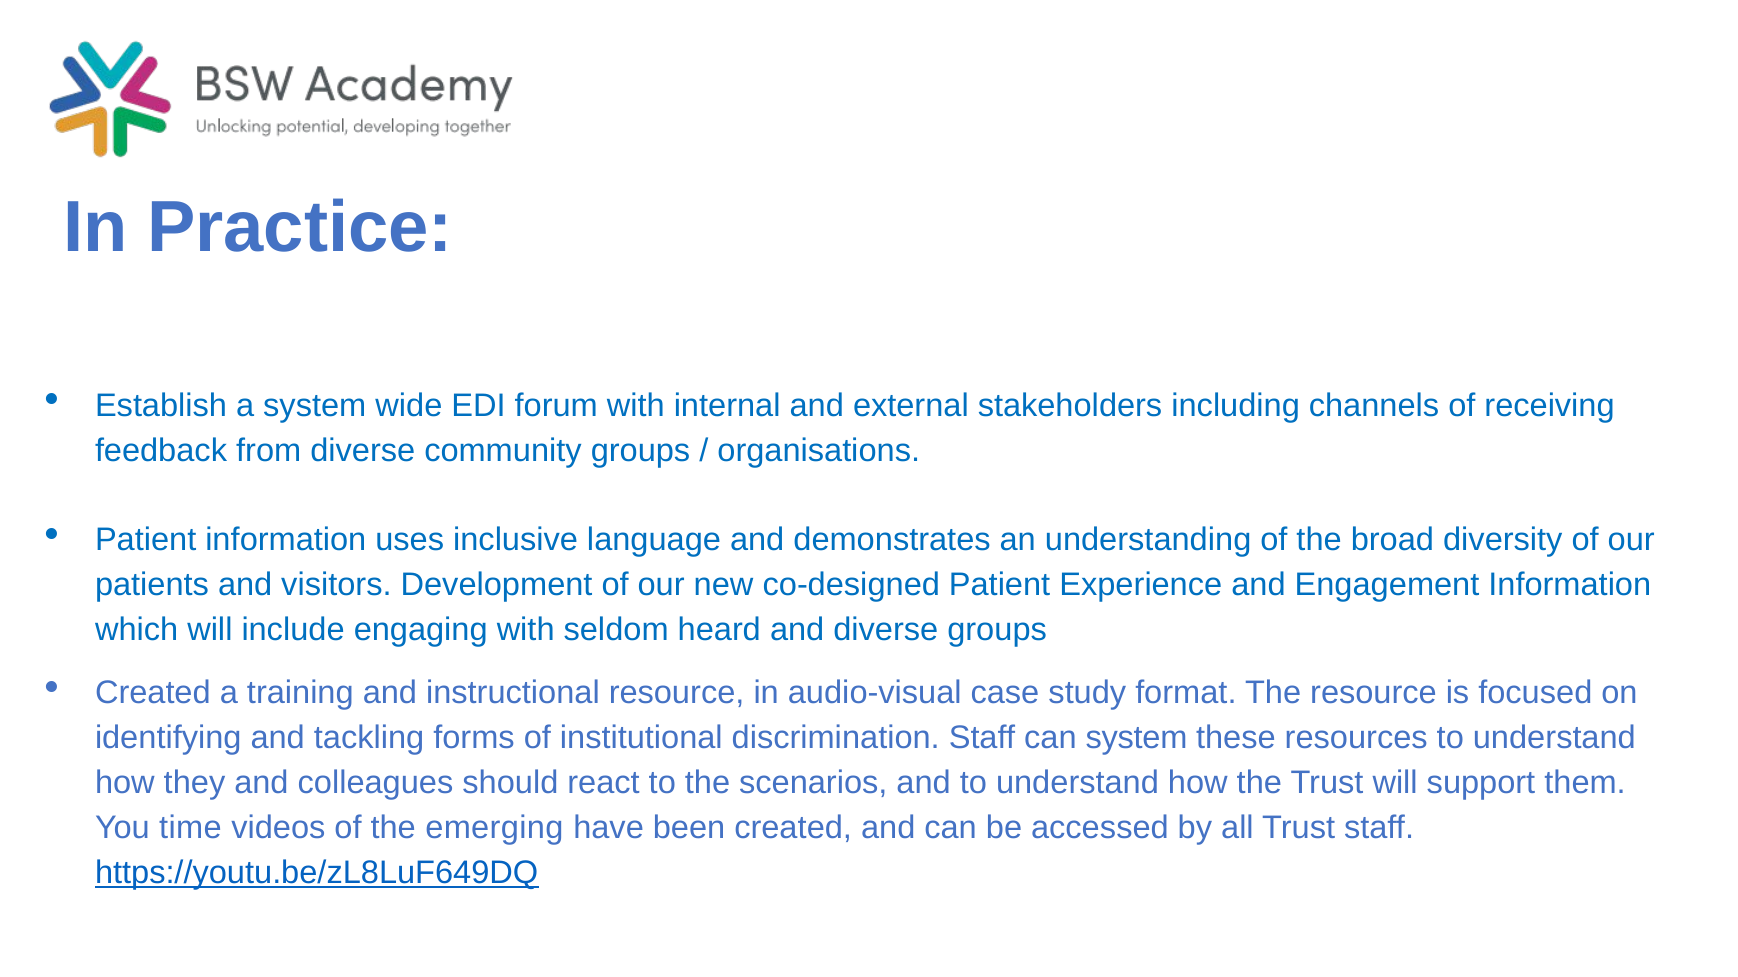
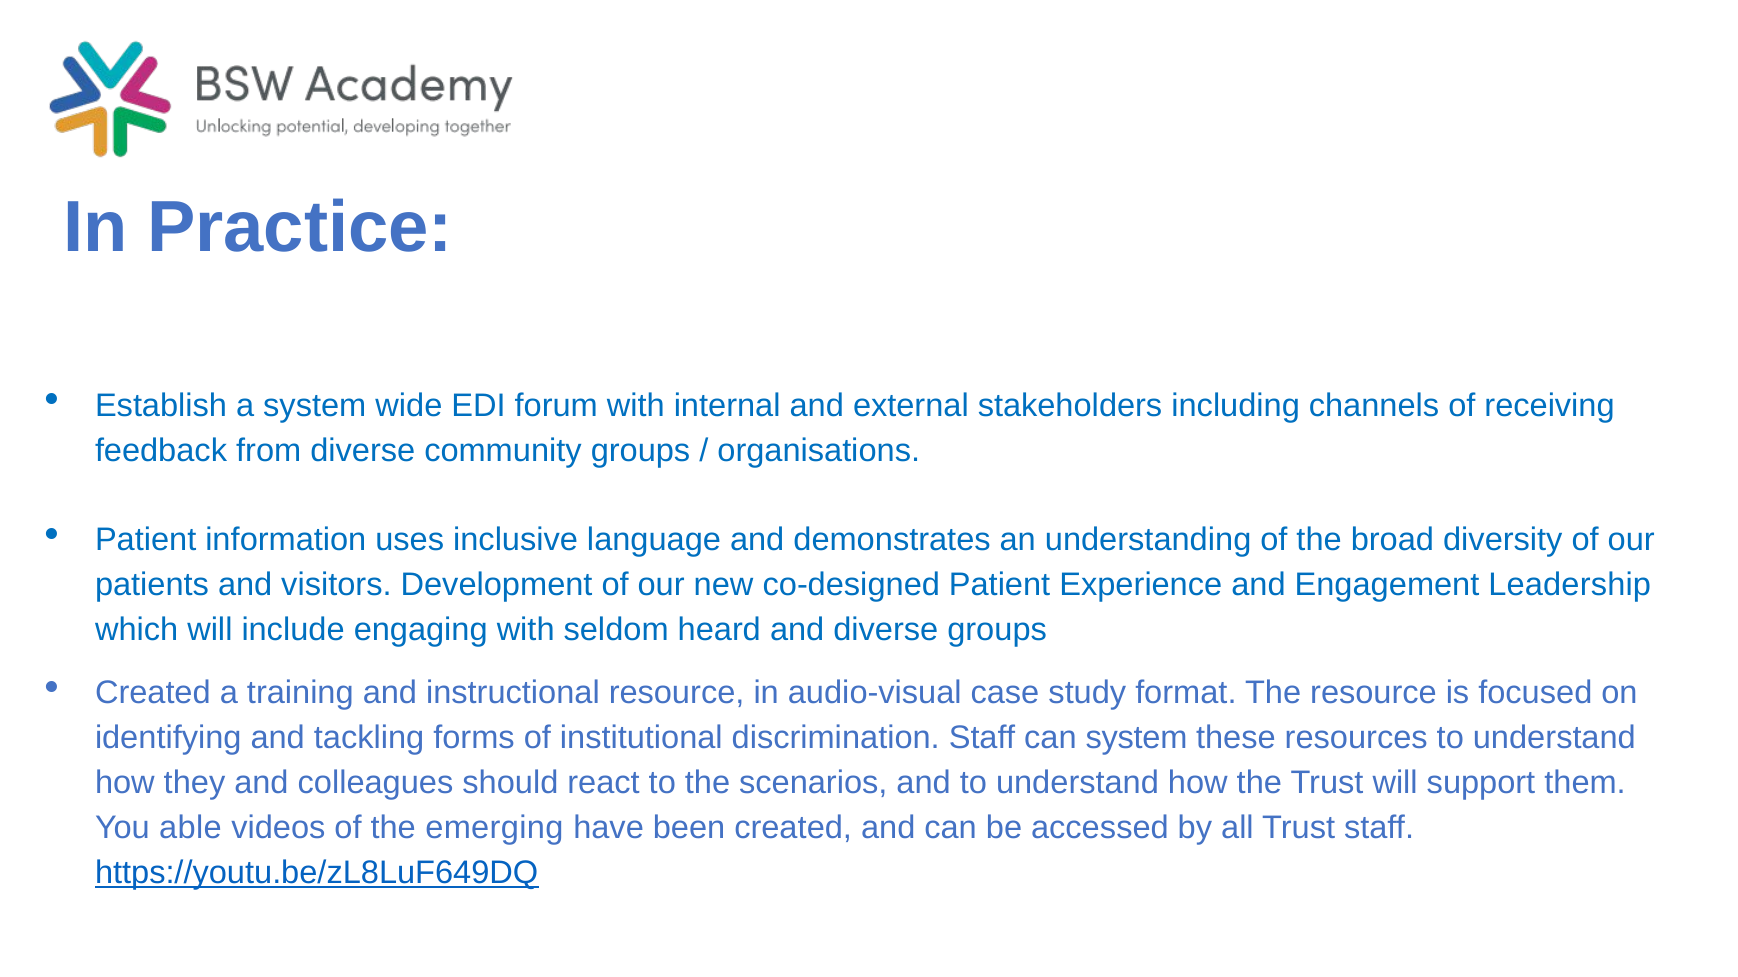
Engagement Information: Information -> Leadership (1570, 585)
time: time -> able (190, 828)
